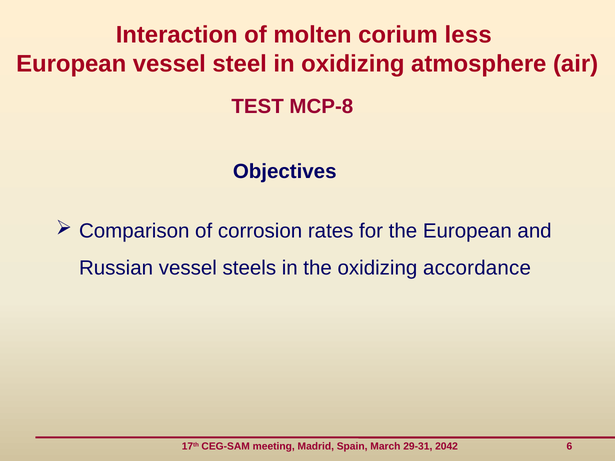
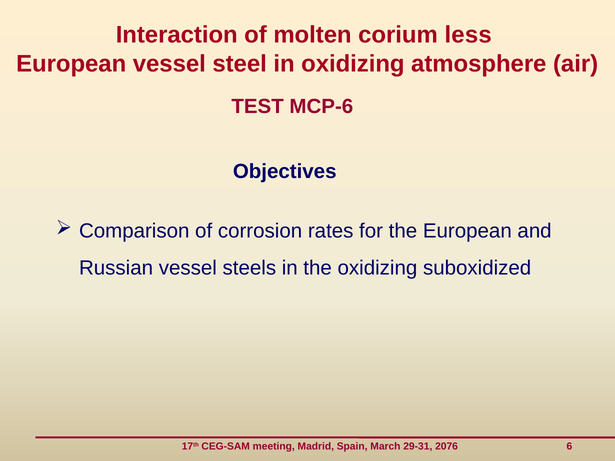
MCP-8: MCP-8 -> MCP-6 (321, 107)
accordance: accordance -> suboxidized (477, 268)
2042: 2042 -> 2076 (447, 447)
